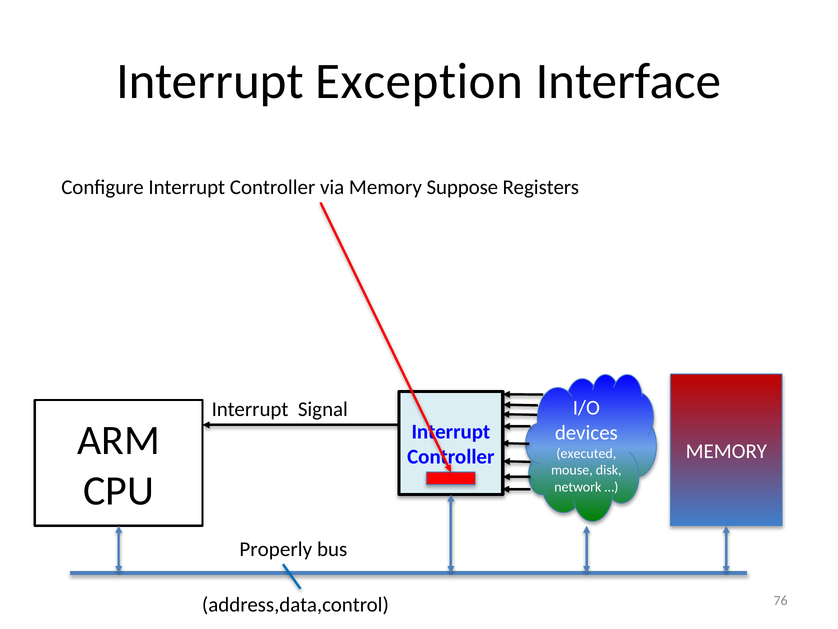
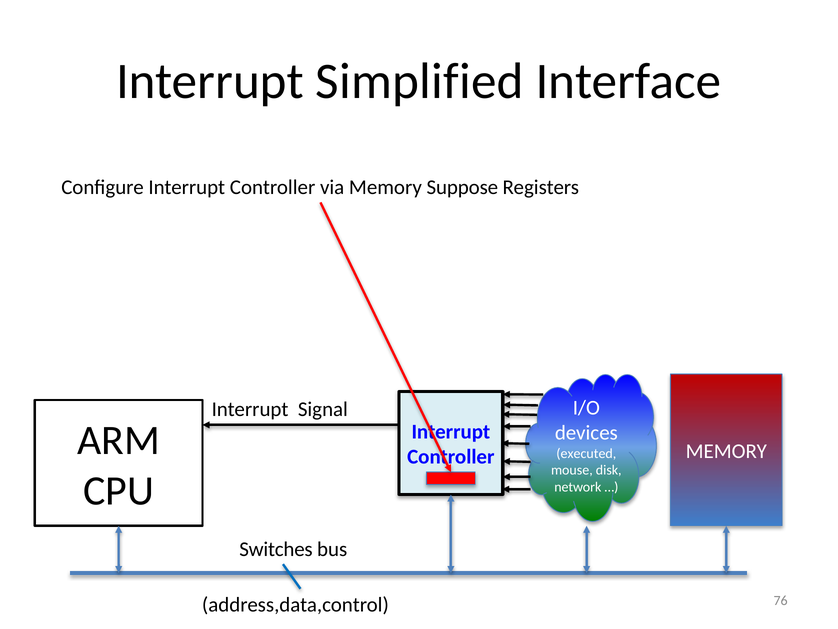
Exception: Exception -> Simplified (420, 81)
Properly: Properly -> Switches (276, 549)
